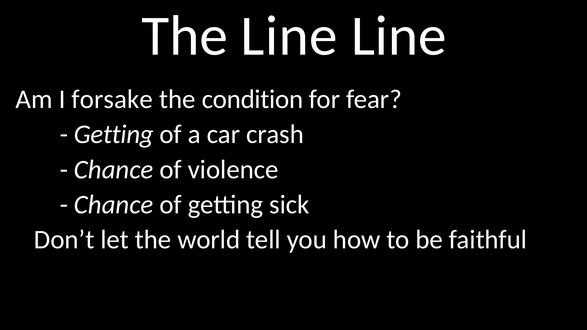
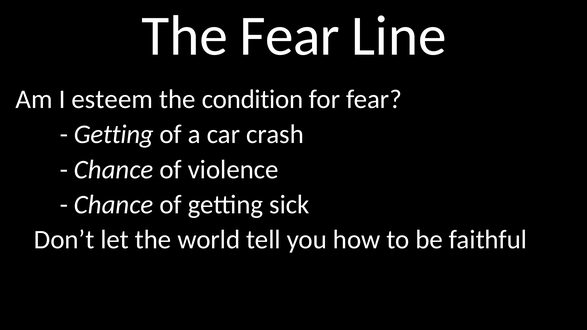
The Line: Line -> Fear (290, 36)
forsake: forsake -> esteem (112, 99)
